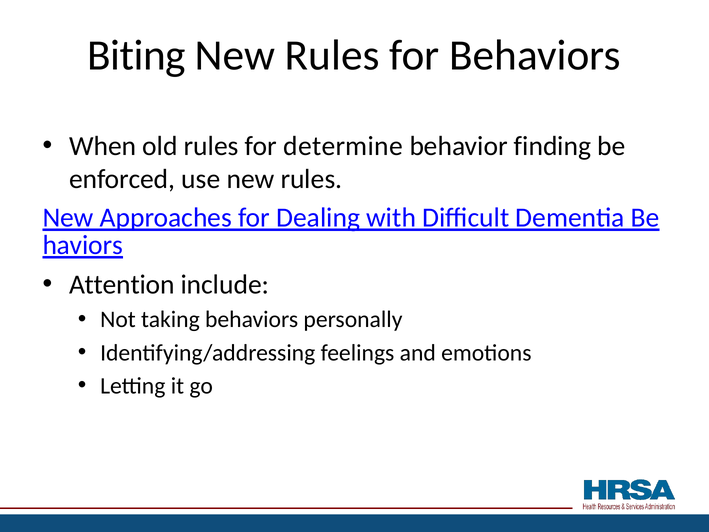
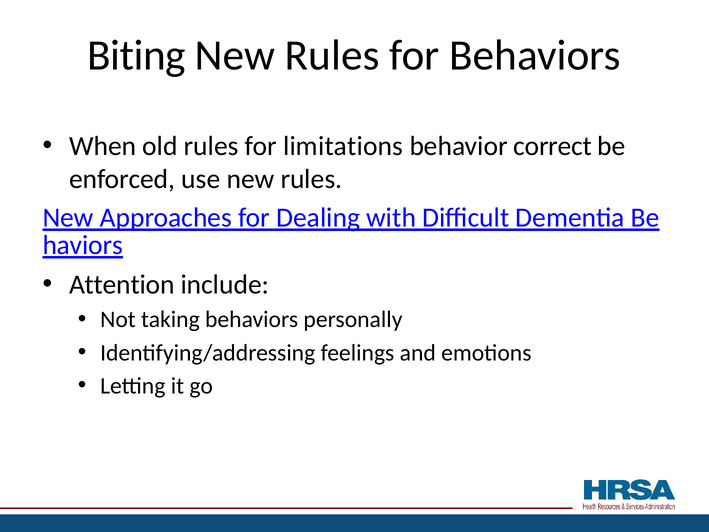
determine: determine -> limitations (343, 146)
finding: finding -> correct (553, 146)
